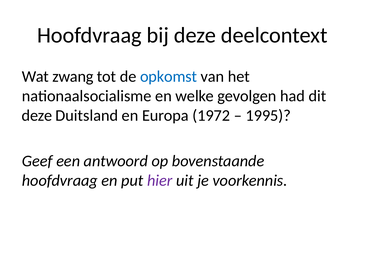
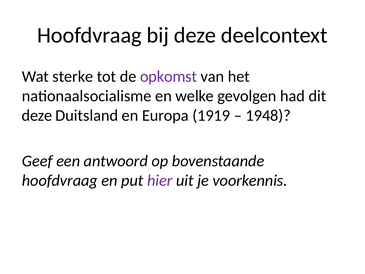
zwang: zwang -> sterke (73, 77)
opkomst colour: blue -> purple (169, 77)
1972: 1972 -> 1919 (211, 116)
1995: 1995 -> 1948 (268, 116)
